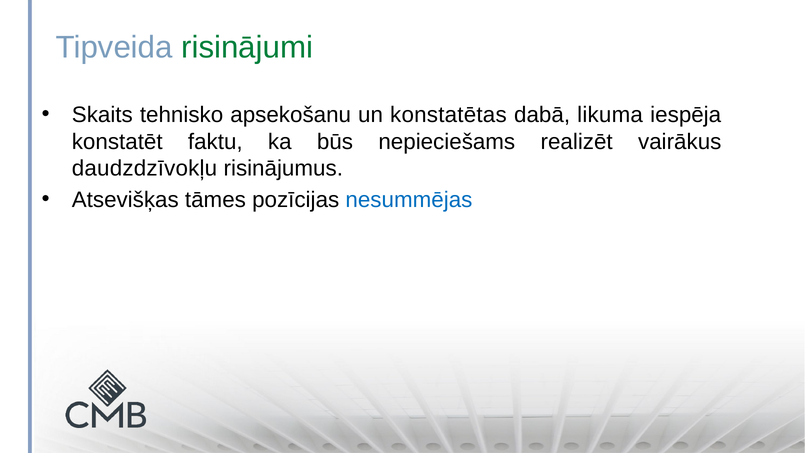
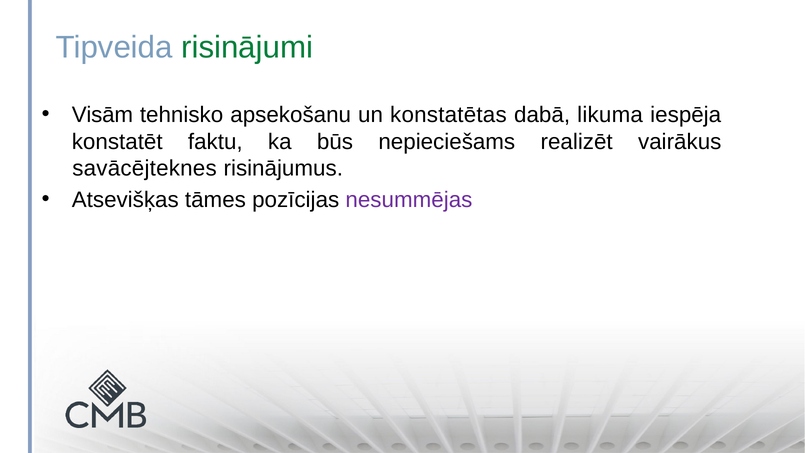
Skaits: Skaits -> Visām (102, 115)
daudzdzīvokļu: daudzdzīvokļu -> savācējteknes (145, 168)
nesummējas colour: blue -> purple (409, 200)
